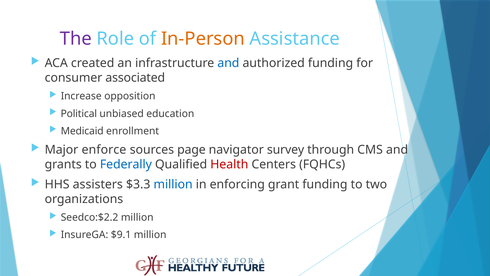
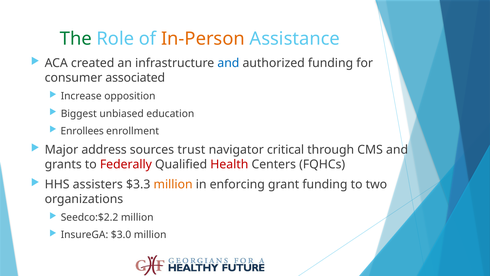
The colour: purple -> green (76, 39)
Political: Political -> Biggest (79, 114)
Medicaid: Medicaid -> Enrollees (82, 131)
enforce: enforce -> address (104, 150)
page: page -> trust (191, 150)
survey: survey -> critical (286, 150)
Federally colour: blue -> red (126, 164)
million colour: blue -> orange (173, 184)
$9.1: $9.1 -> $3.0 (121, 235)
